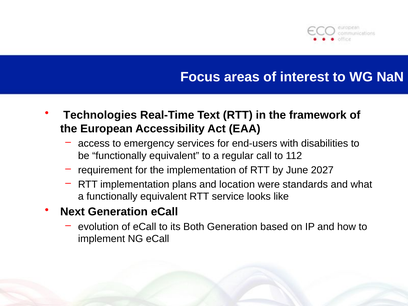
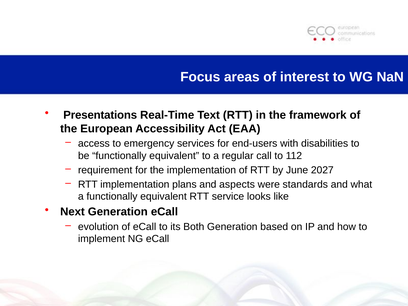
Technologies: Technologies -> Presentations (100, 115)
location: location -> aspects (237, 184)
